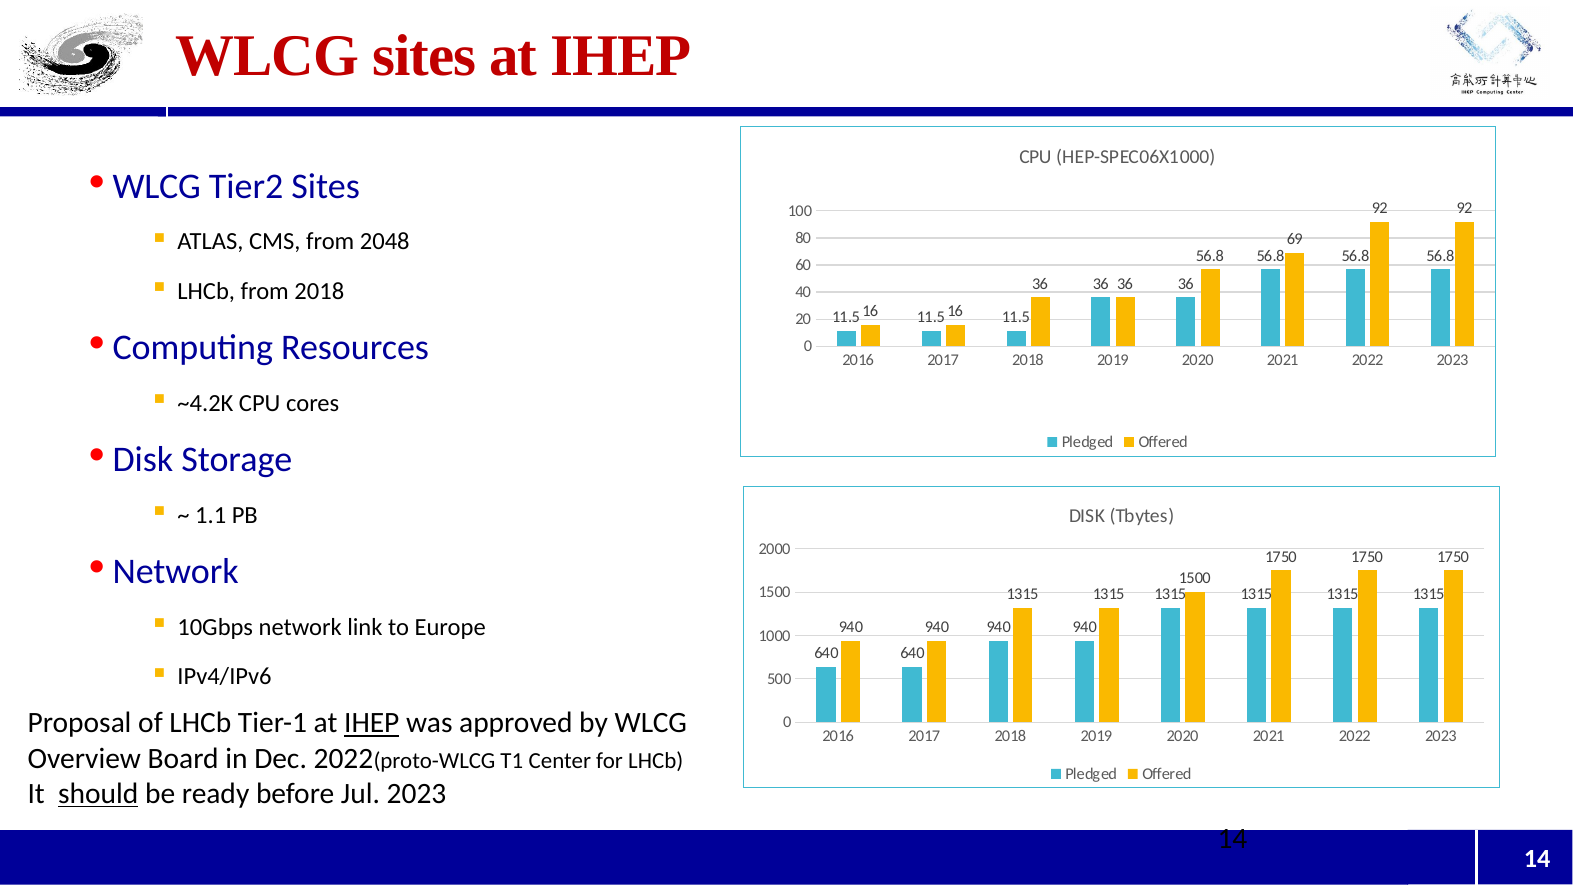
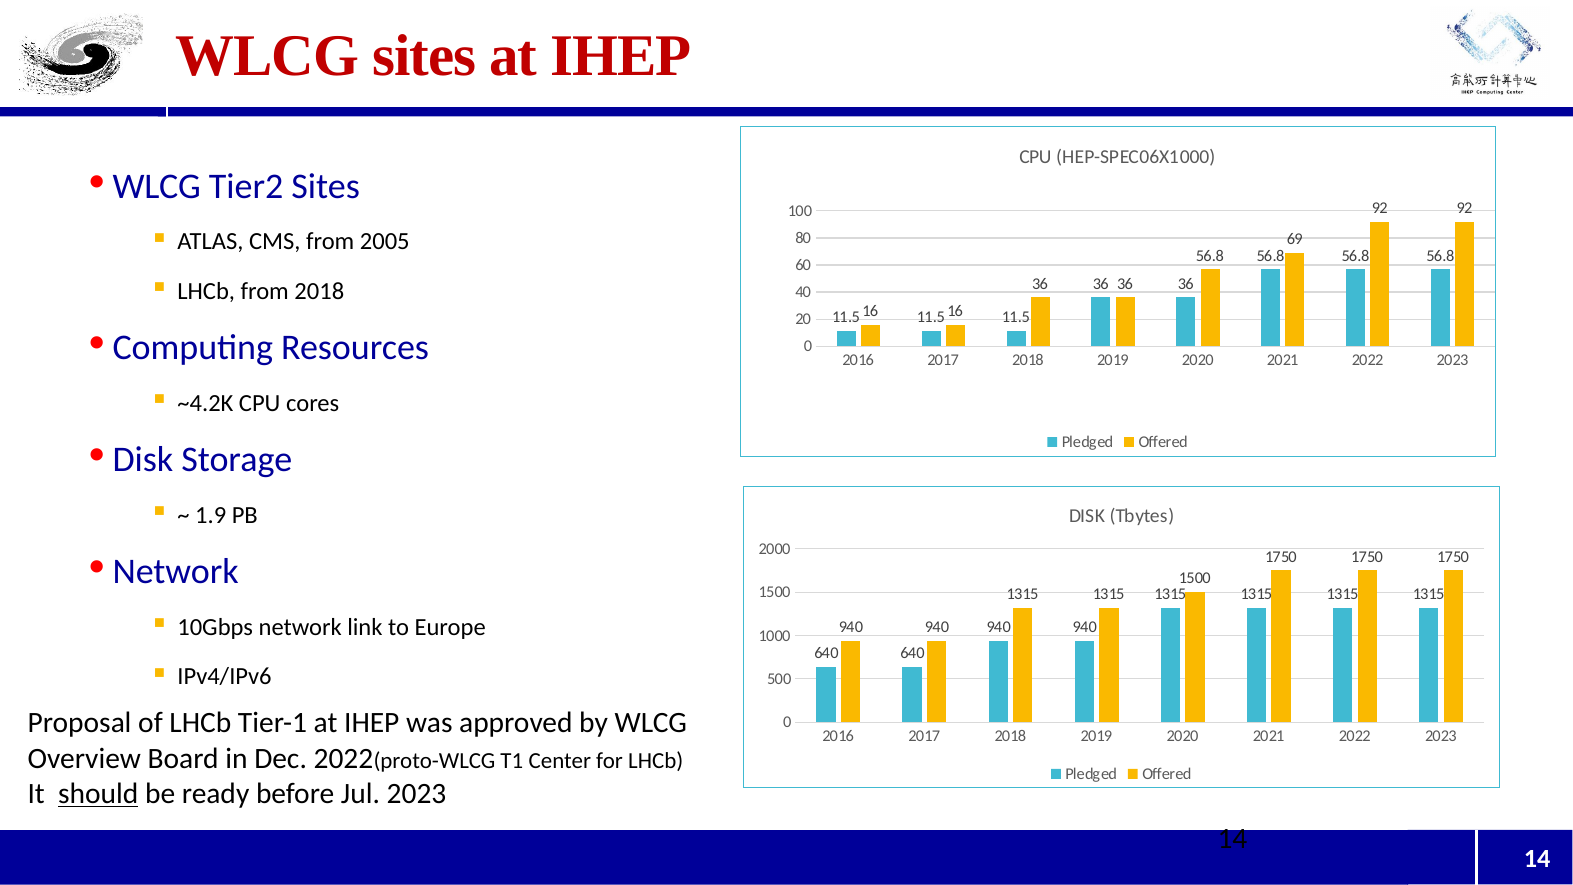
2048: 2048 -> 2005 (385, 242)
1.1: 1.1 -> 1.9 (211, 515)
IHEP underline: present -> none (372, 723)
